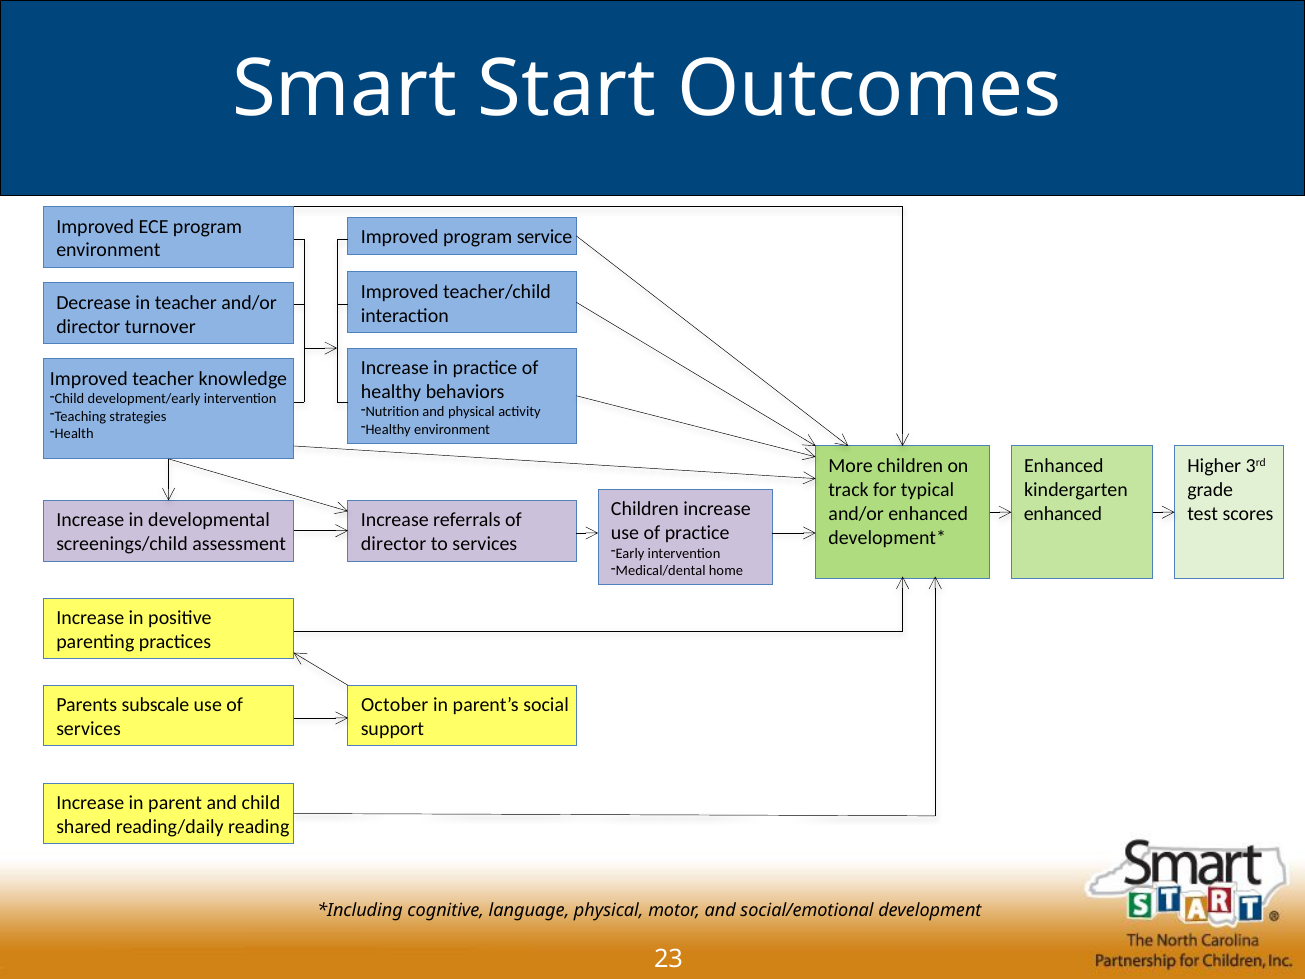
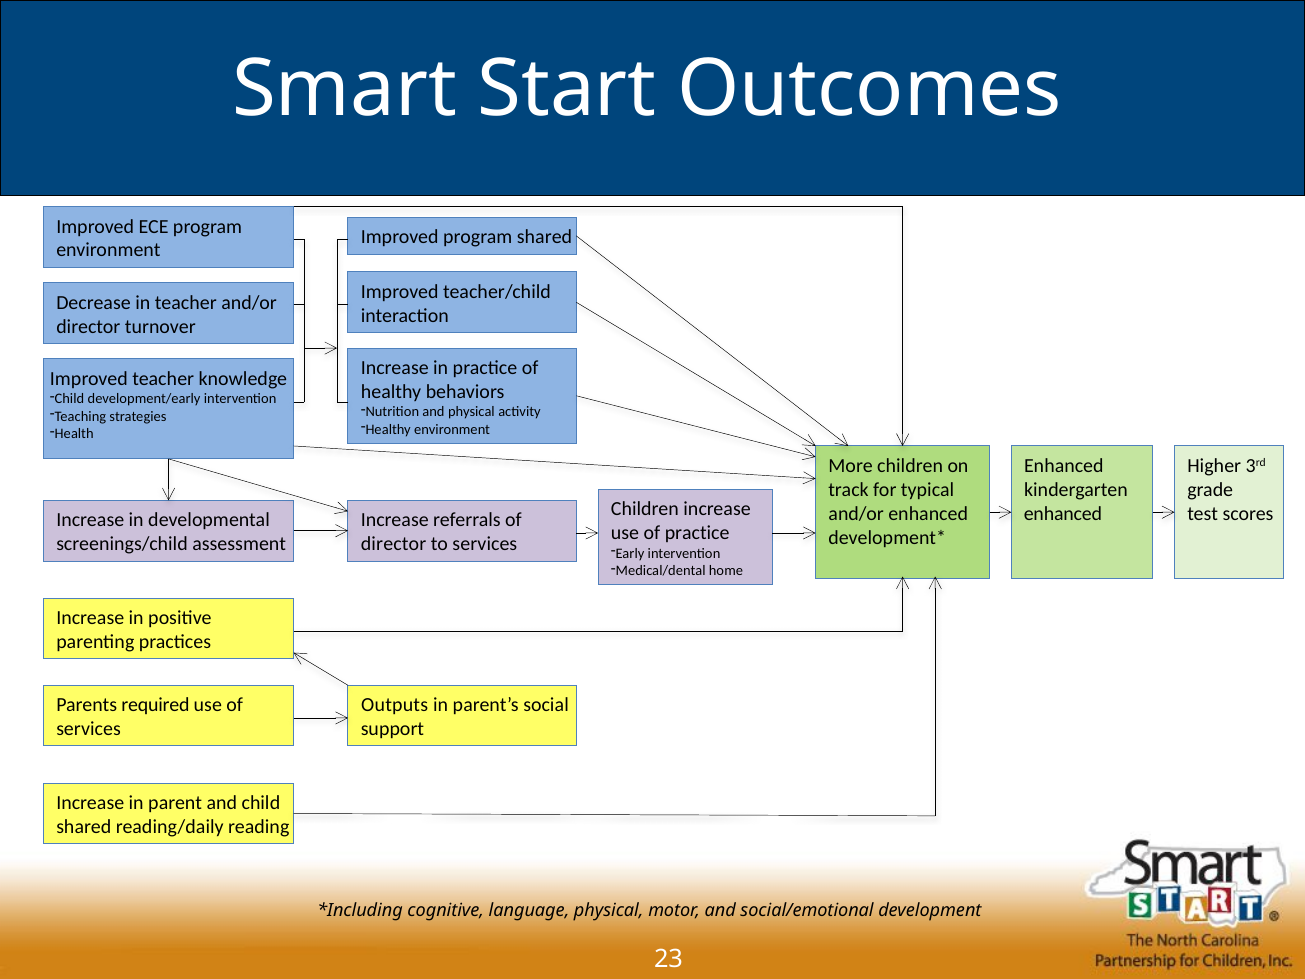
program service: service -> shared (545, 237)
subscale: subscale -> required (156, 705)
October: October -> Outputs (395, 705)
